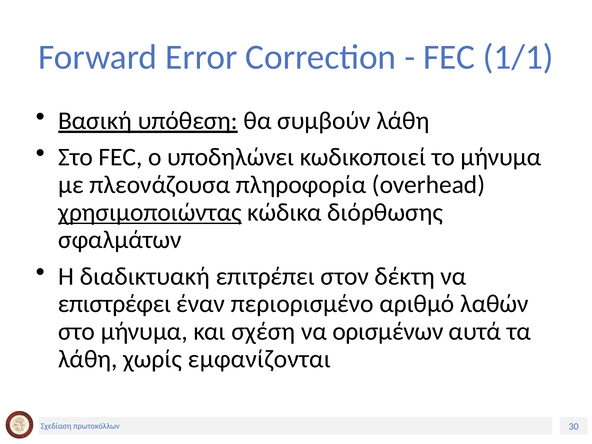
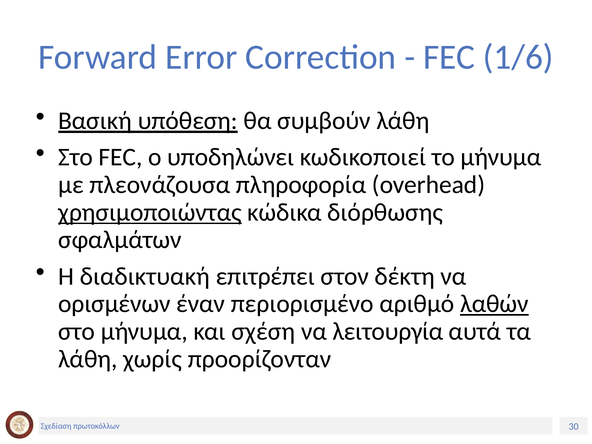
1/1: 1/1 -> 1/6 (518, 57)
επιστρέφει: επιστρέφει -> ορισμένων (114, 304)
λαθών underline: none -> present (494, 304)
ορισμένων: ορισμένων -> λειτουργία (388, 331)
εμφανίζονται: εμφανίζονται -> προορίζονταν (260, 359)
